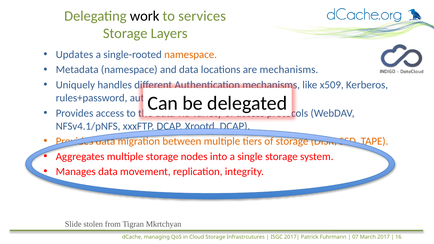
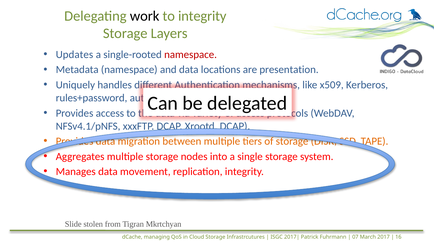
to services: services -> integrity (202, 16)
namespace colour: orange -> red (191, 55)
are mechanisms: mechanisms -> presentation (289, 70)
